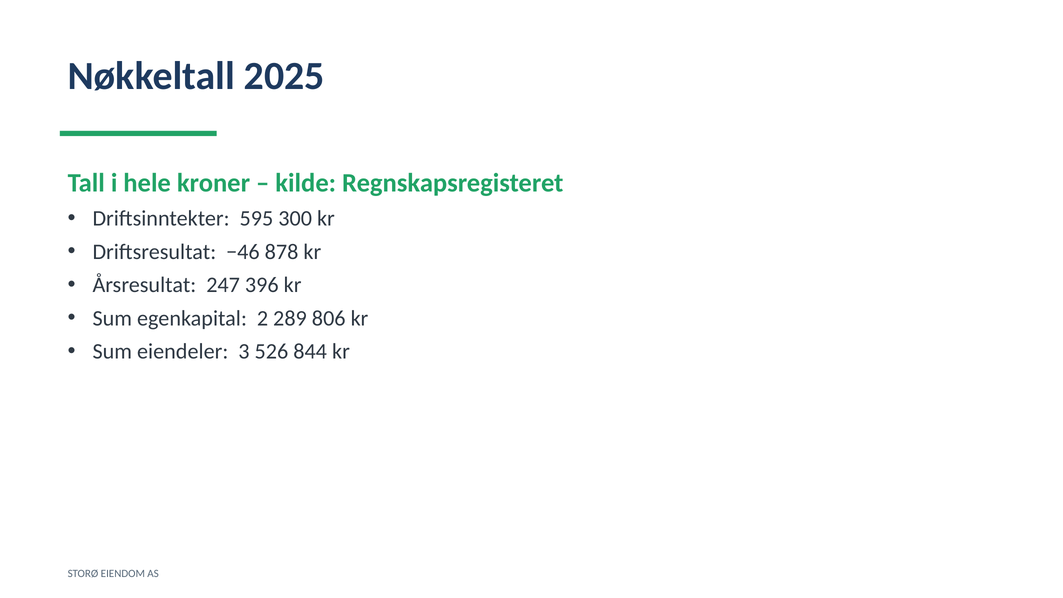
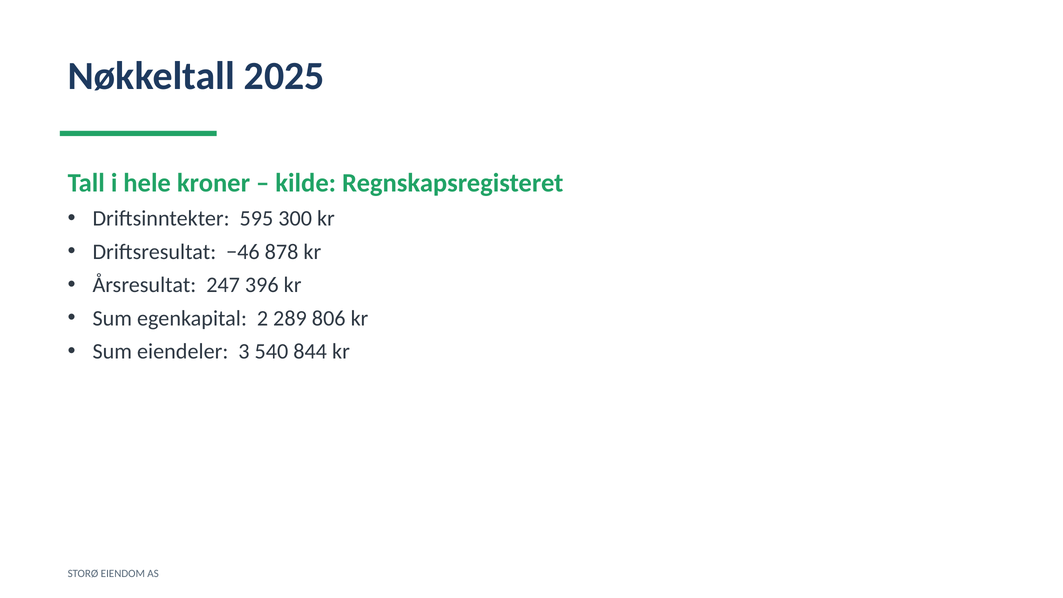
526: 526 -> 540 (271, 352)
